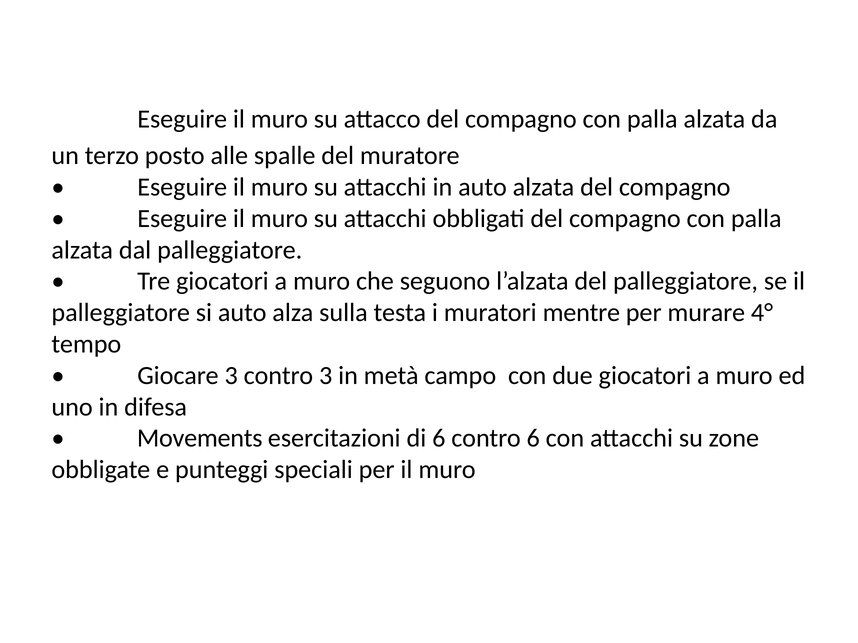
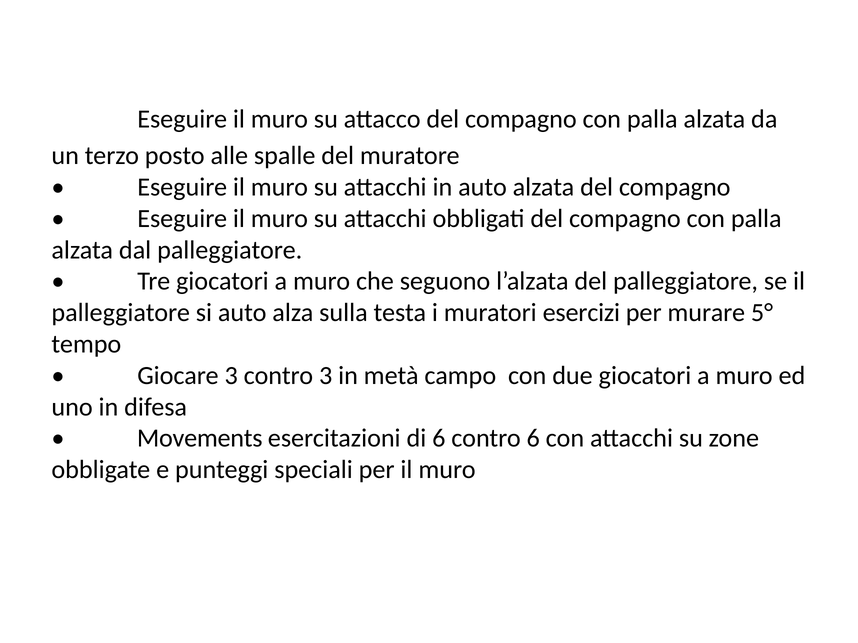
mentre: mentre -> esercizi (581, 313)
4°: 4° -> 5° (762, 313)
